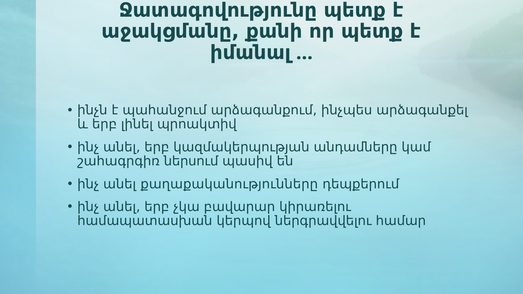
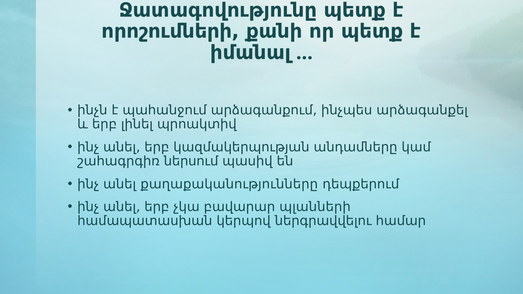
աջակցմանը: աջակցմանը -> որոշումների (171, 31)
կիրառելու: կիրառելու -> պլանների (315, 207)
